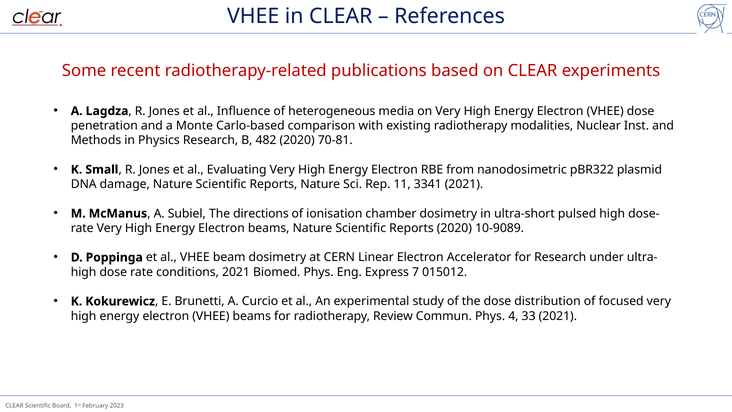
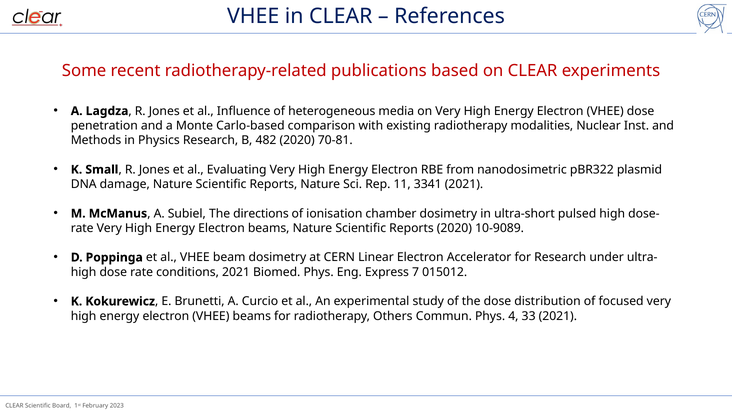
Review: Review -> Others (393, 316)
